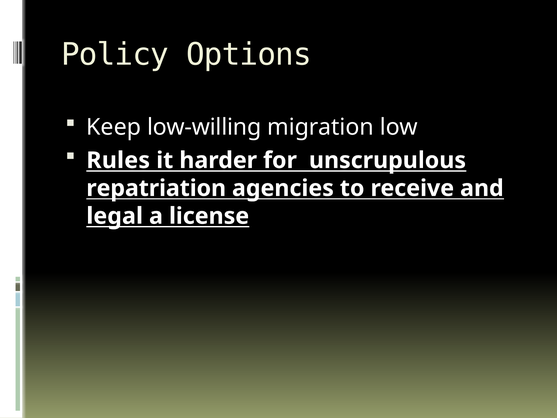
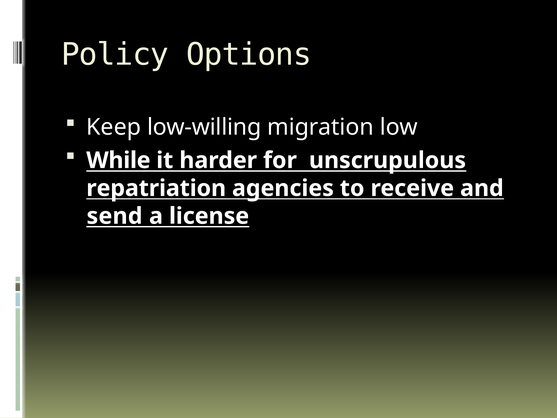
Rules: Rules -> While (118, 160)
legal: legal -> send (115, 216)
